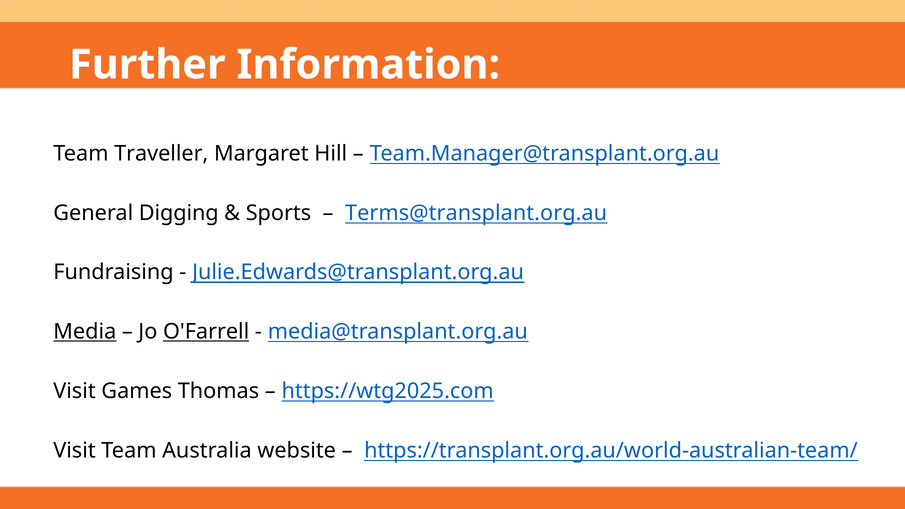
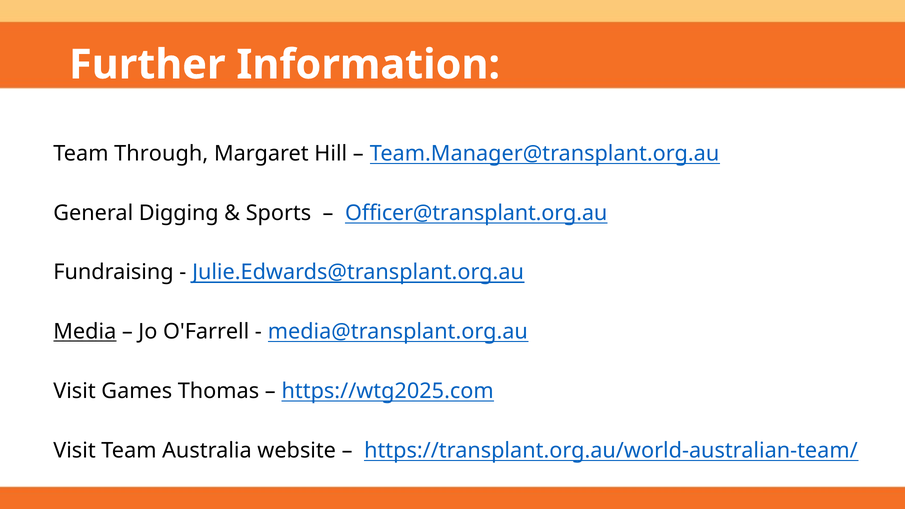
Traveller: Traveller -> Through (161, 154)
Terms@transplant.org.au: Terms@transplant.org.au -> Officer@transplant.org.au (476, 213)
O'Farrell underline: present -> none (206, 332)
